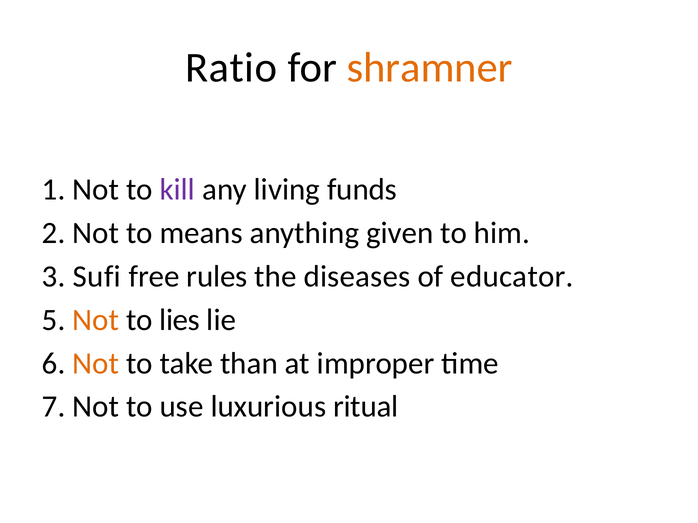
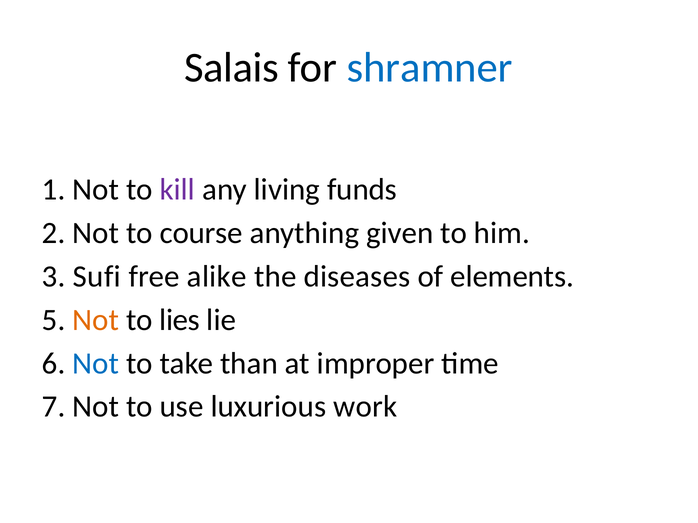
Ratio: Ratio -> Salais (232, 68)
shramner colour: orange -> blue (430, 68)
means: means -> course (201, 233)
rules: rules -> alike (217, 277)
educator: educator -> elements (512, 277)
Not colour: orange -> blue (96, 364)
ritual: ritual -> work (365, 407)
